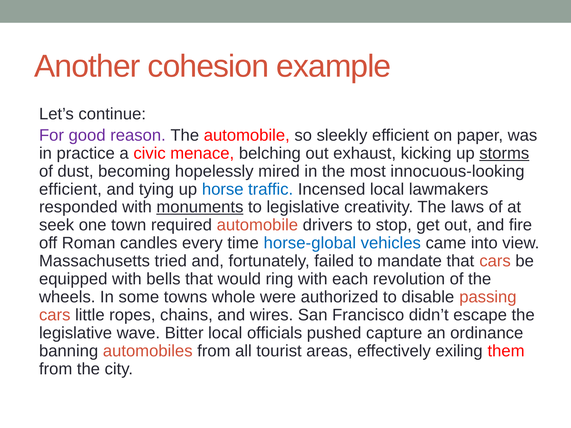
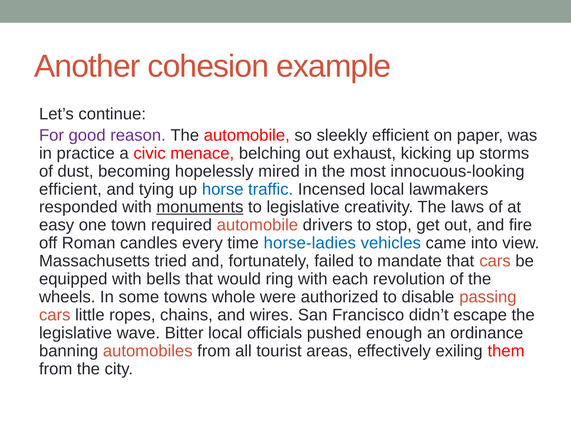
storms underline: present -> none (504, 153)
seek: seek -> easy (57, 225)
horse-global: horse-global -> horse-ladies (310, 243)
capture: capture -> enough (394, 333)
